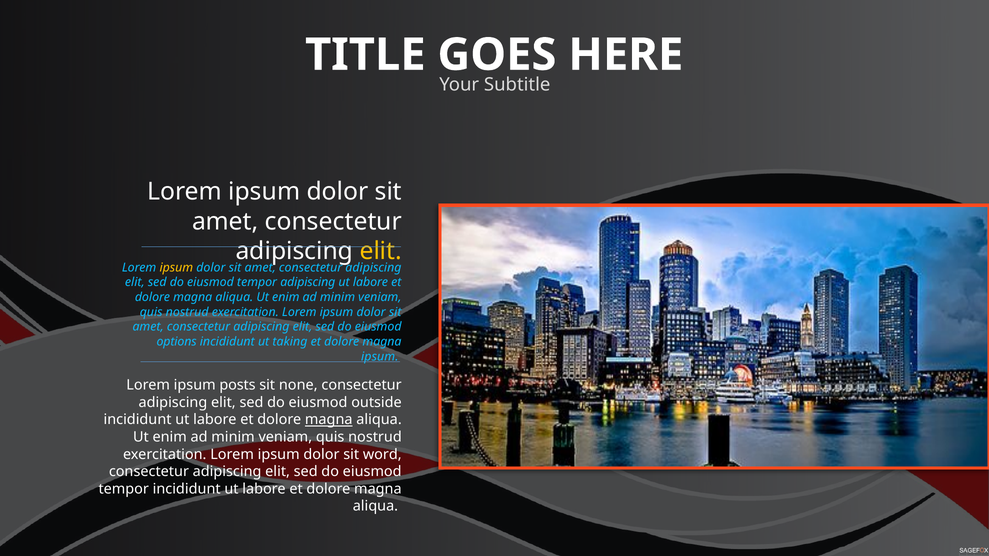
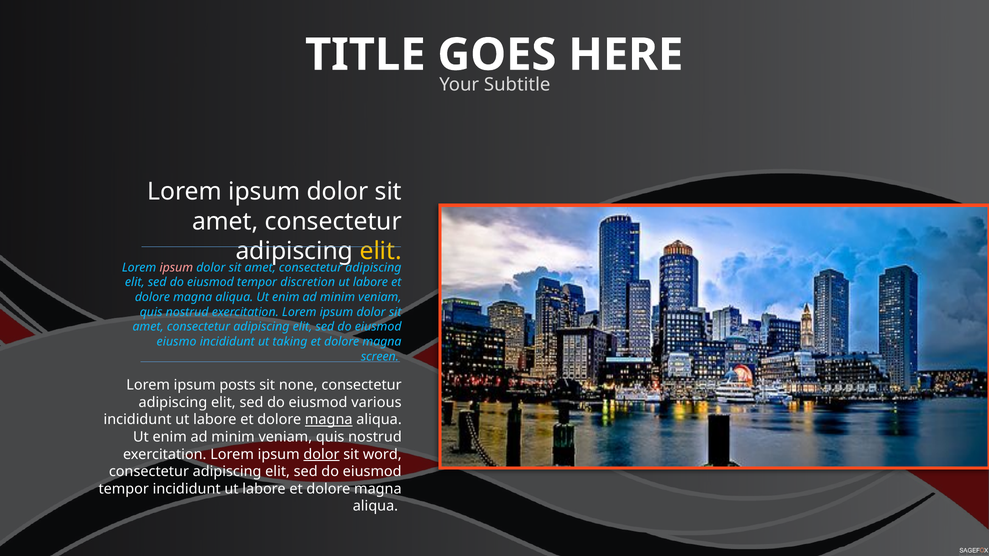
ipsum colour: yellow -> pink (176, 268)
tempor adipiscing: adipiscing -> discretion (308, 282)
options: options -> eiusmo (176, 342)
ipsum: ipsum -> screen (380, 357)
outside: outside -> various (376, 403)
dolor underline: none -> present (321, 455)
